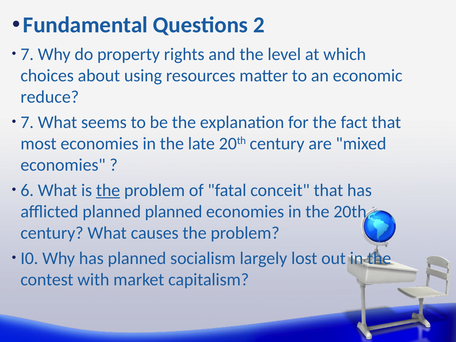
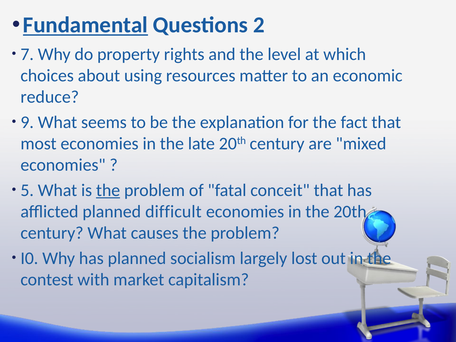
Fundamental underline: none -> present (85, 25)
7: 7 -> 9 (27, 122)
6: 6 -> 5 (27, 190)
planned planned: planned -> difficult (173, 212)
